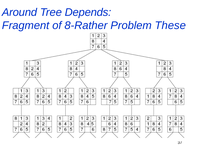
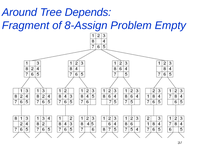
8-Rather: 8-Rather -> 8-Assign (86, 26)
These: These -> Empty (170, 26)
